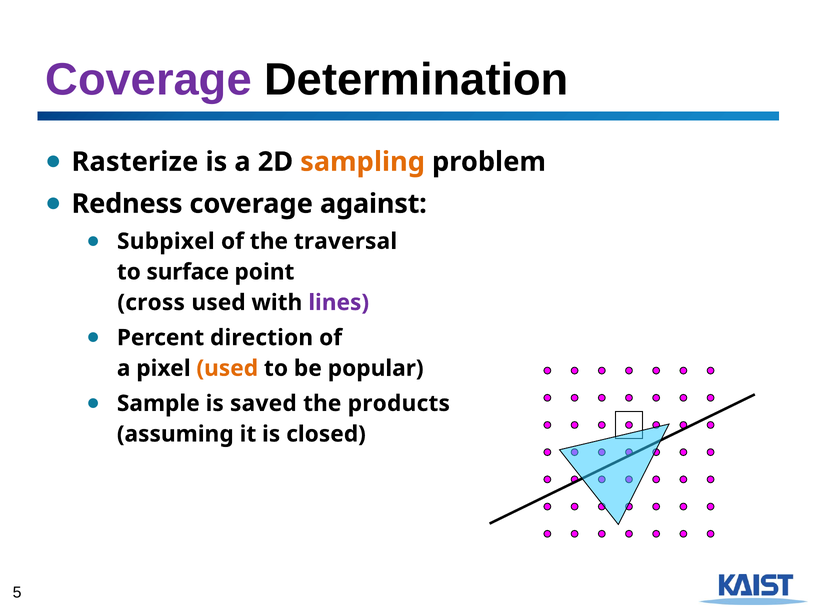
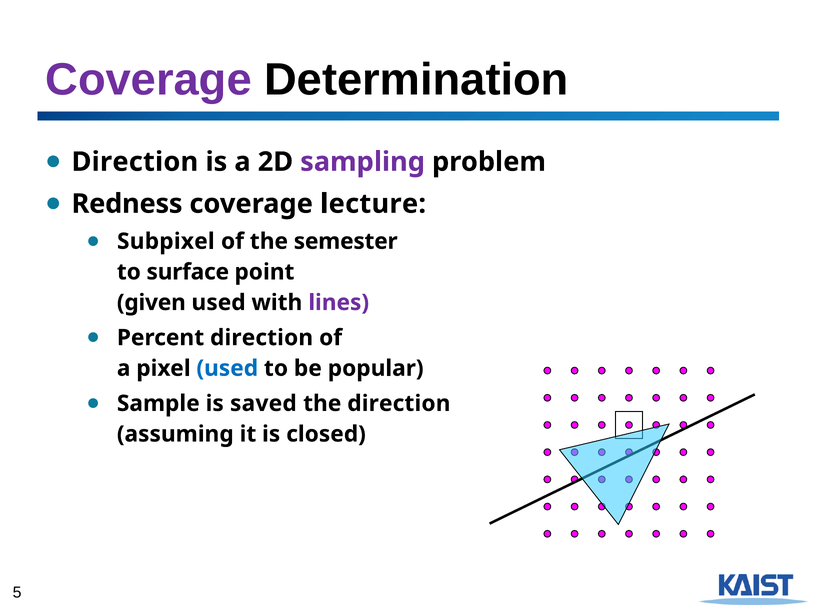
Rasterize: Rasterize -> Direction (135, 162)
sampling colour: orange -> purple (363, 162)
against: against -> lecture (373, 204)
traversal: traversal -> semester (346, 241)
cross: cross -> given (151, 303)
used colour: orange -> blue (227, 368)
the products: products -> direction (399, 403)
